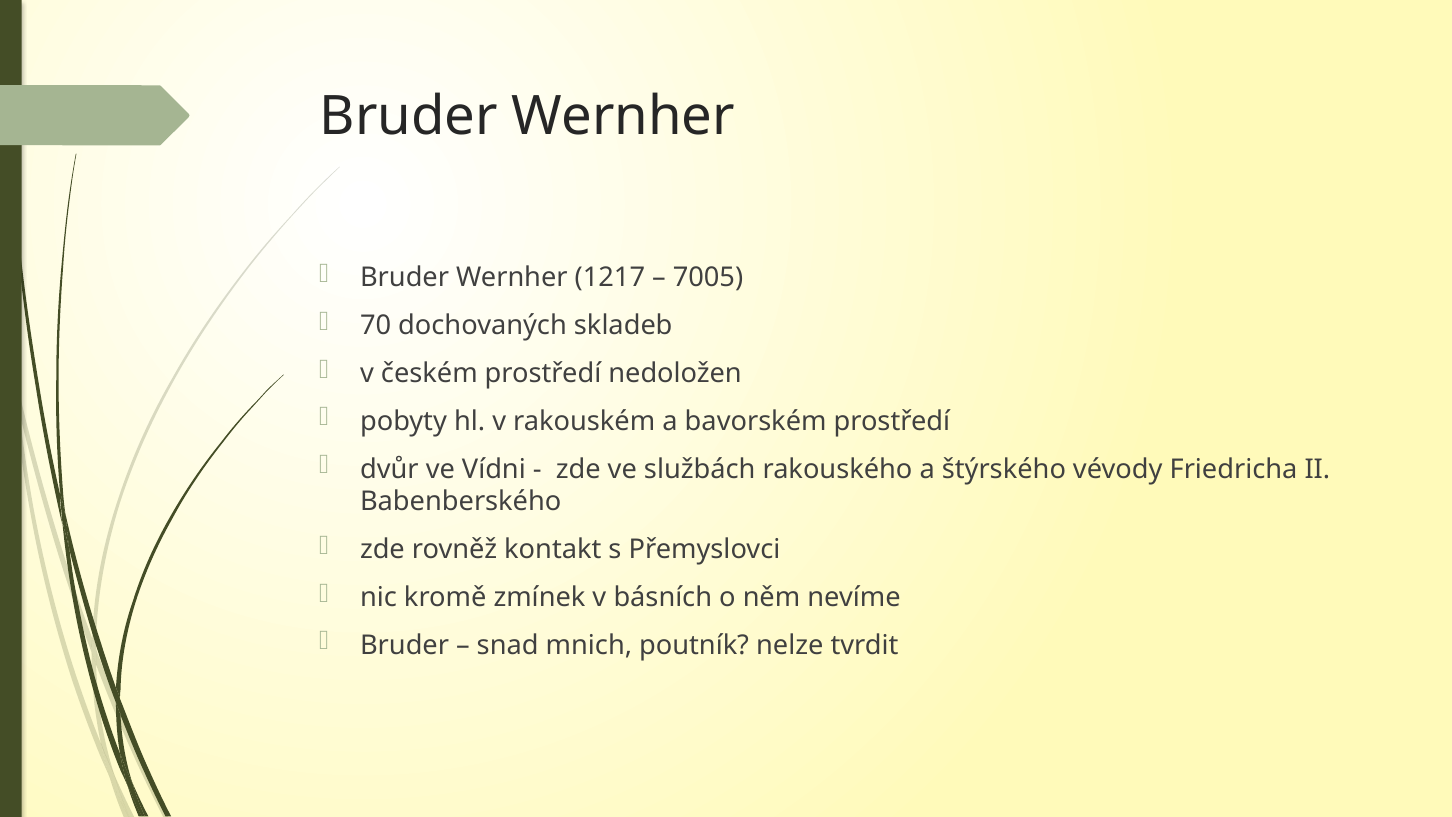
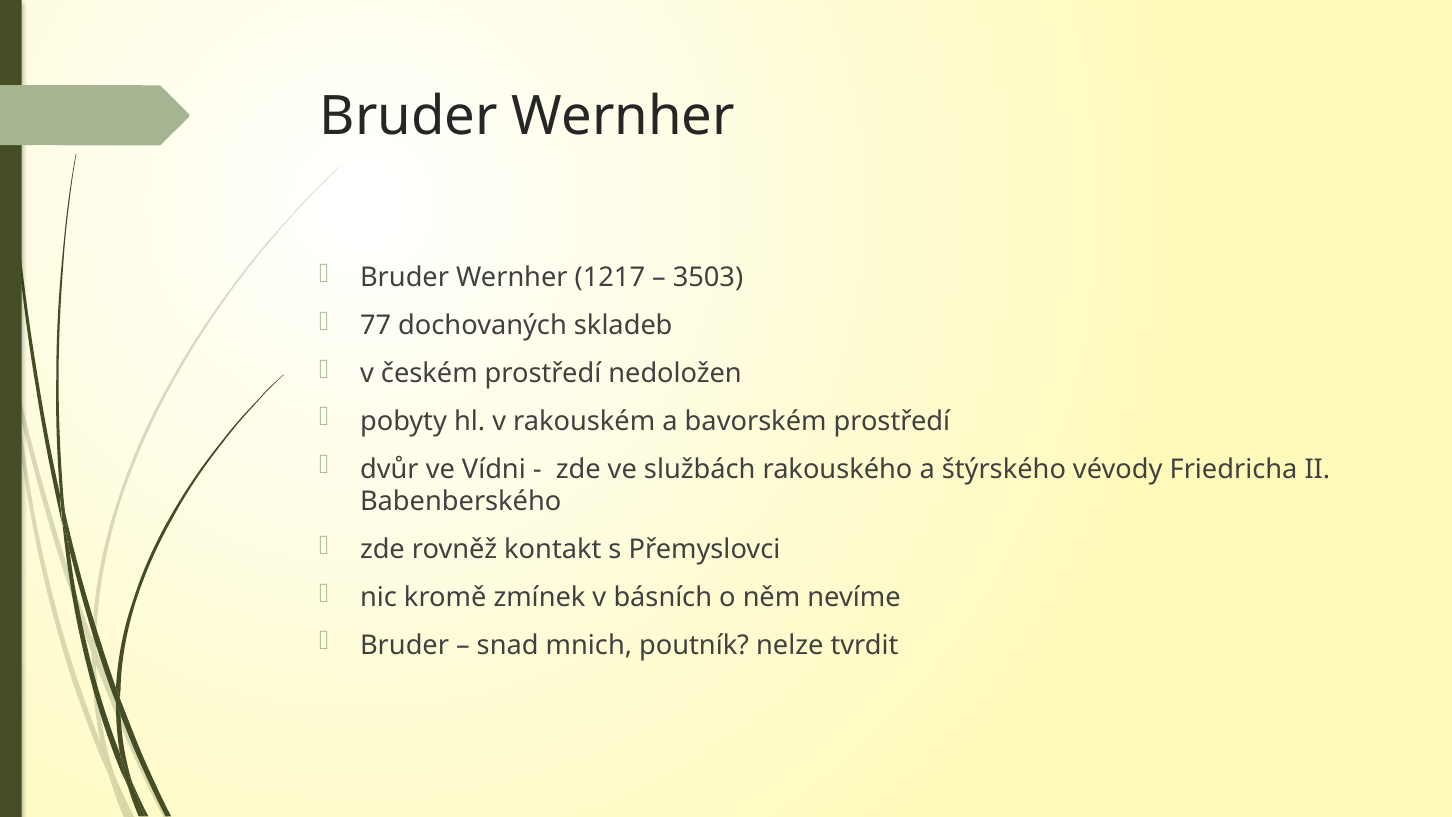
7005: 7005 -> 3503 (708, 278)
70: 70 -> 77 (376, 326)
